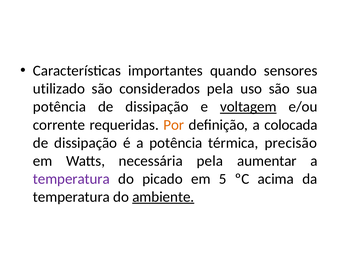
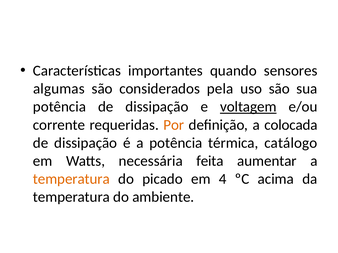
utilizado: utilizado -> algumas (59, 89)
precisão: precisão -> catálogo (291, 143)
necessária pela: pela -> feita (210, 161)
temperatura colour: purple -> orange (71, 179)
5: 5 -> 4 (223, 179)
ambiente underline: present -> none (163, 197)
